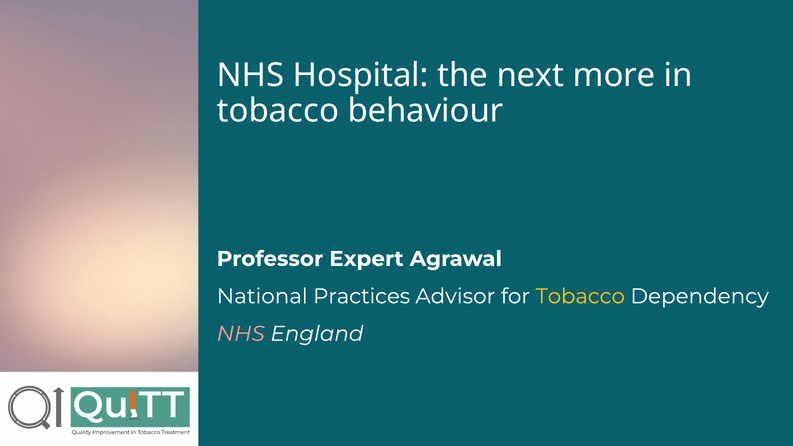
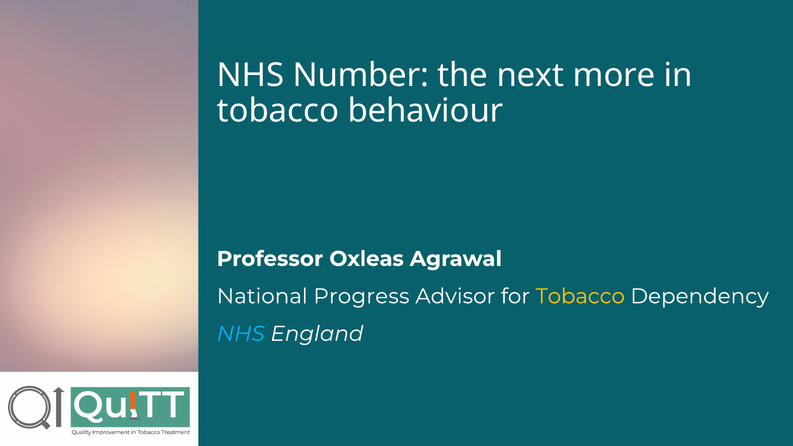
Hospital: Hospital -> Number (361, 75)
Expert: Expert -> Oxleas (367, 259)
Practices: Practices -> Progress (361, 296)
NHS colour: pink -> light blue (241, 334)
